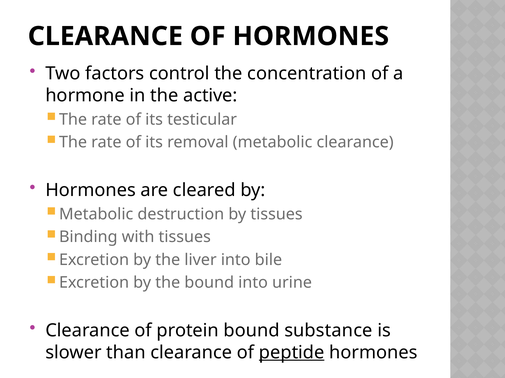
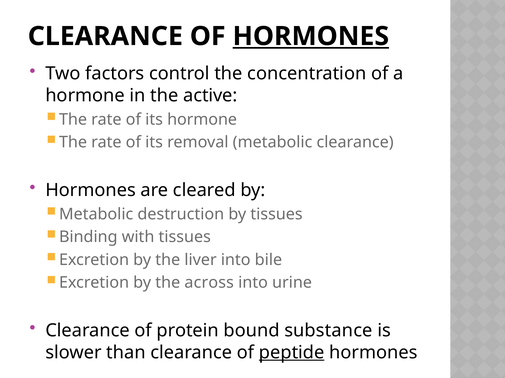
HORMONES underline: none -> present (311, 36)
its testicular: testicular -> hormone (202, 120)
the bound: bound -> across (209, 283)
